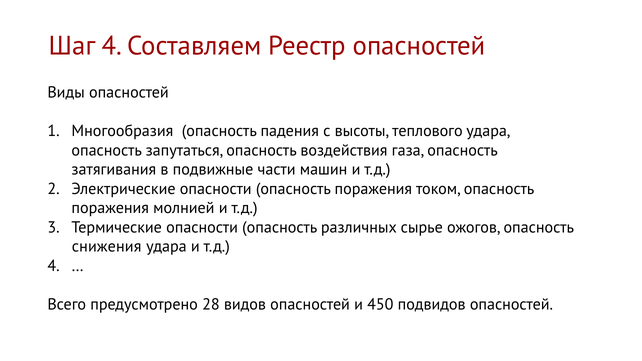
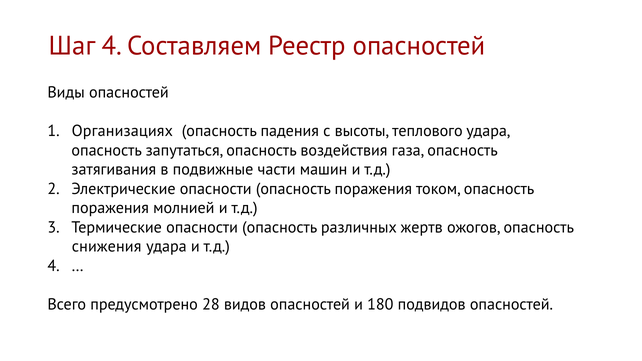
Многообразия: Многообразия -> Организациях (122, 131)
сырье: сырье -> жертв (422, 227)
450: 450 -> 180 (380, 304)
